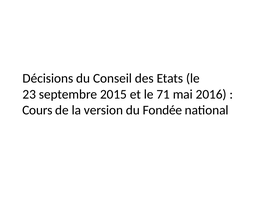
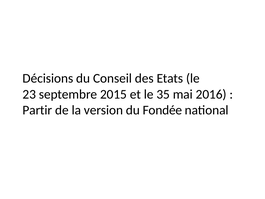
71: 71 -> 35 (163, 94)
Cours: Cours -> Partir (37, 110)
